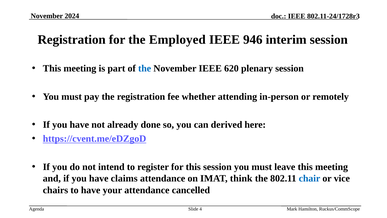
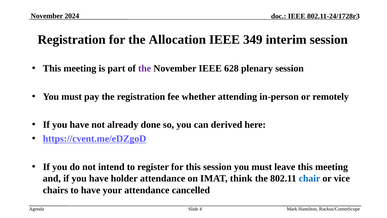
Employed: Employed -> Allocation (177, 40)
946: 946 -> 349 (253, 40)
the colour: blue -> purple (145, 68)
620: 620 -> 628 (231, 68)
claims: claims -> holder (124, 178)
